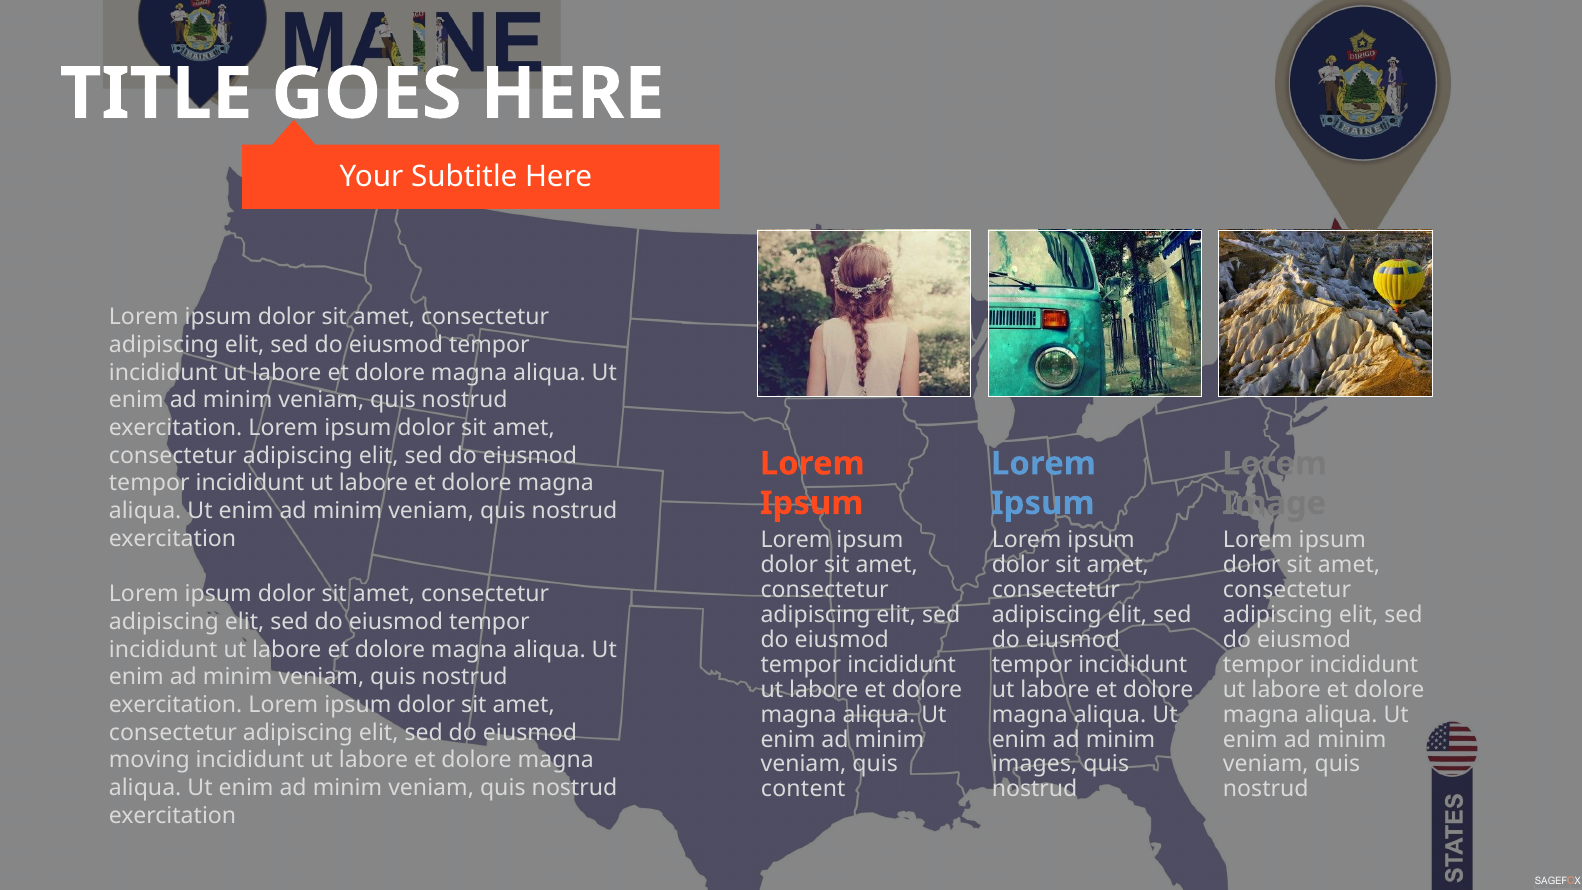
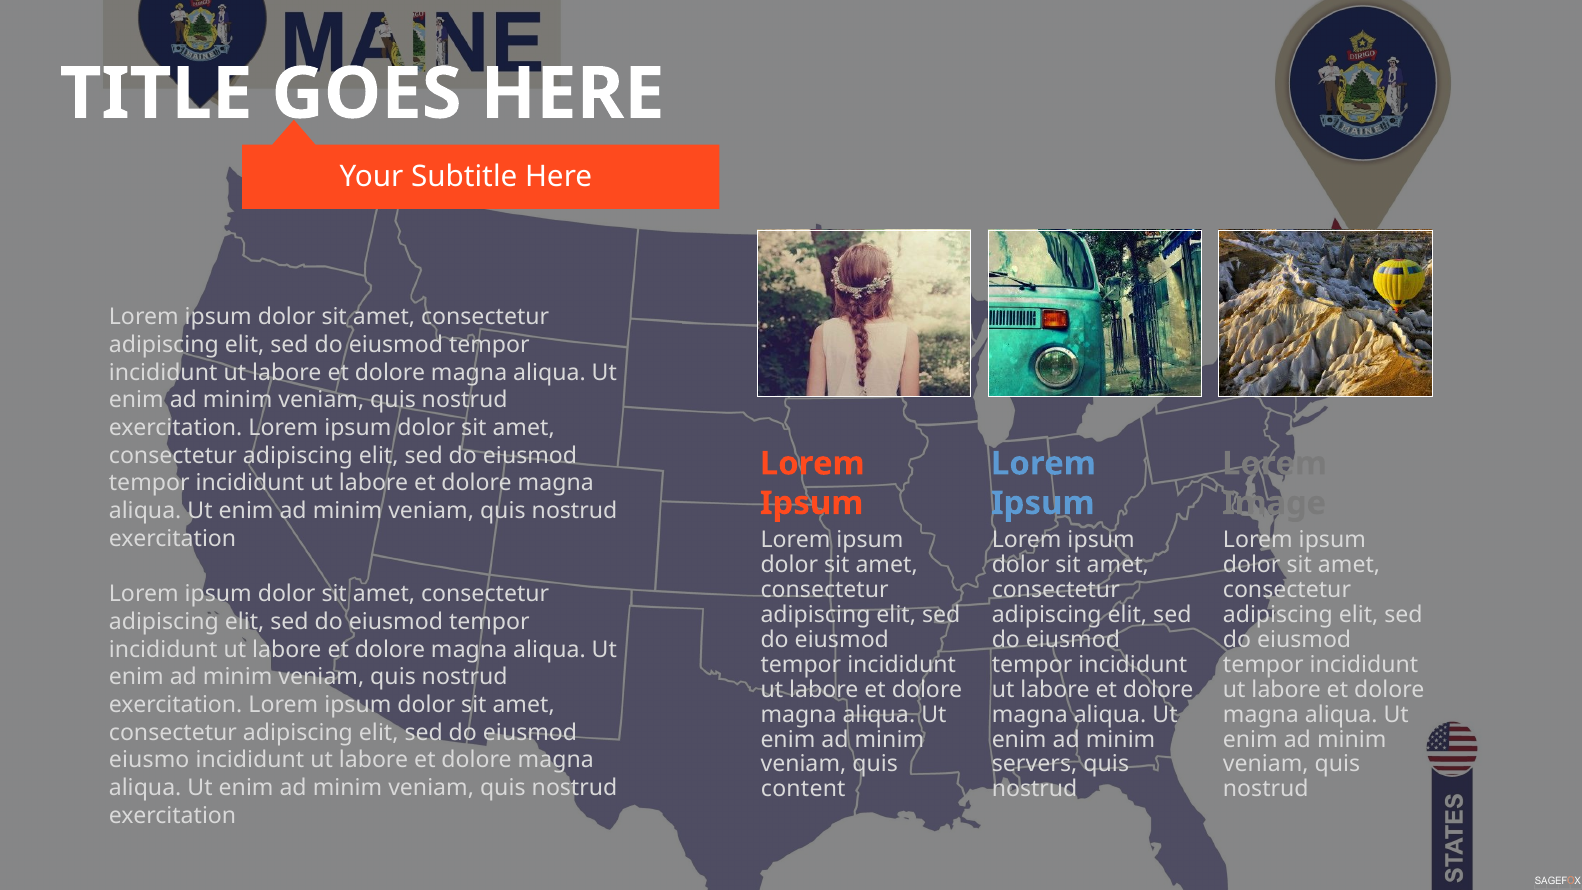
moving: moving -> eiusmo (149, 760)
images: images -> servers (1035, 764)
